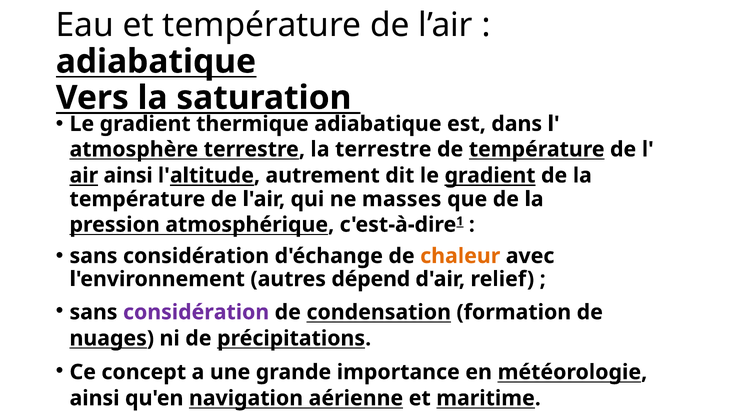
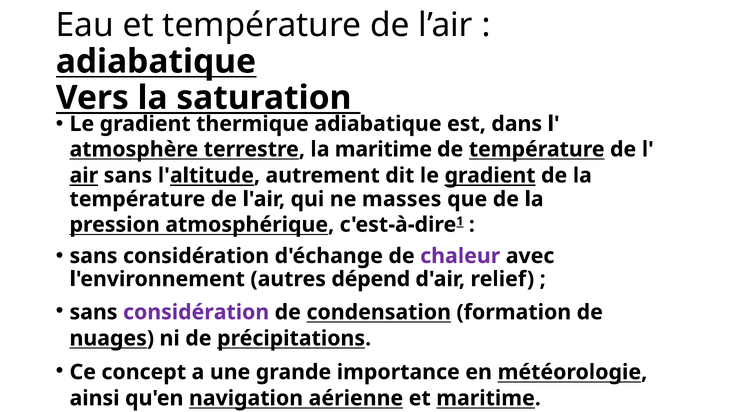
la terrestre: terrestre -> maritime (383, 149)
ainsi: ainsi -> sans (128, 175)
chaleur colour: orange -> purple (460, 256)
